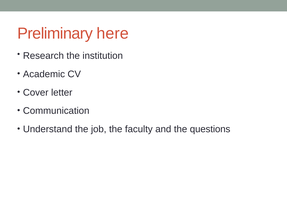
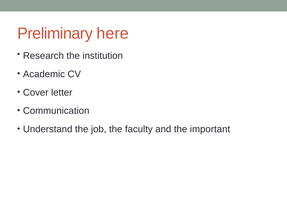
questions: questions -> important (210, 129)
